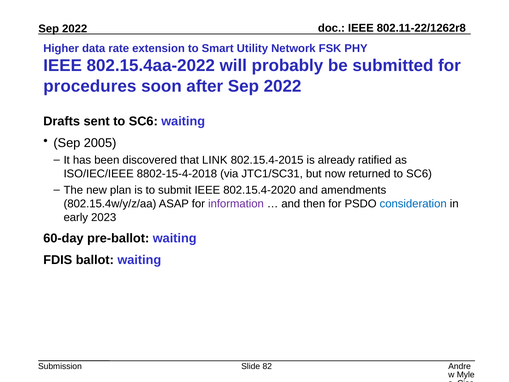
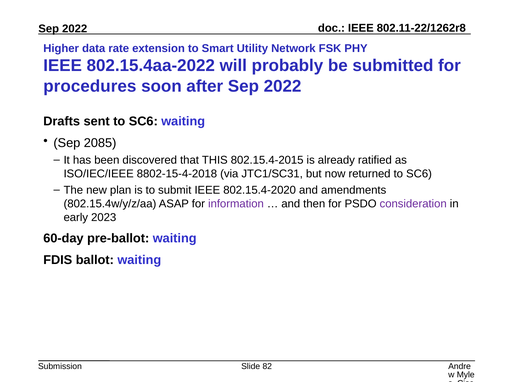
2005: 2005 -> 2085 (100, 143)
LINK: LINK -> THIS (215, 160)
consideration colour: blue -> purple (413, 204)
